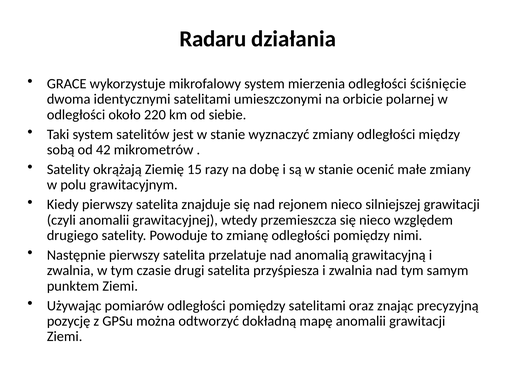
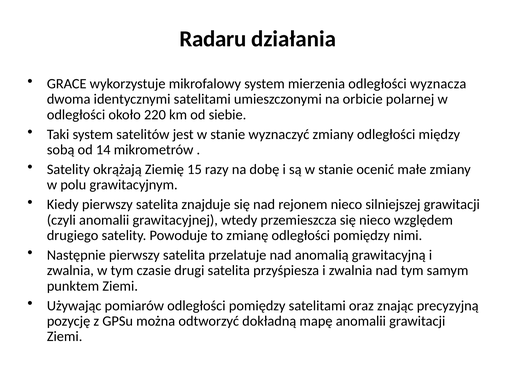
ściśnięcie: ściśnięcie -> wyznacza (438, 84)
42: 42 -> 14 (103, 150)
